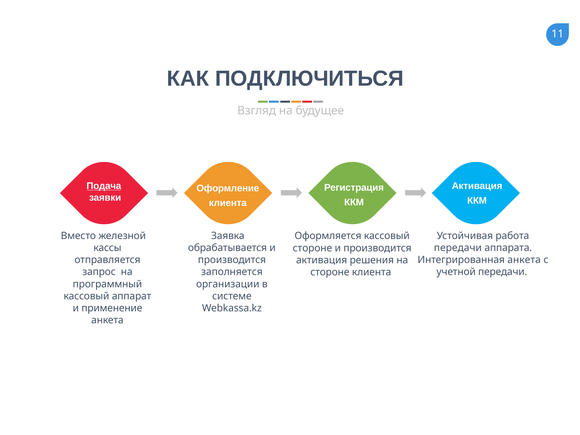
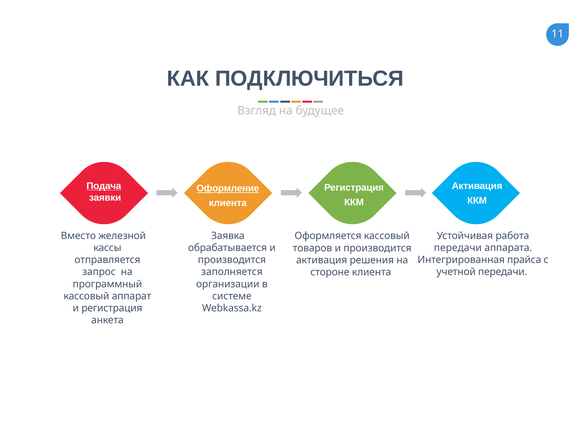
Оформление underline: none -> present (228, 188)
стороне: стороне -> товаров (312, 248)
Интегрированная анкета: анкета -> прайса (524, 260)
и применение: применение -> регистрация (112, 308)
